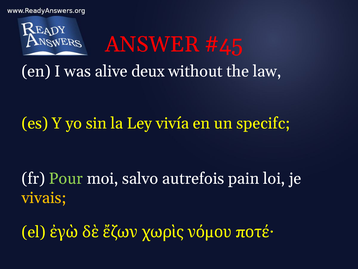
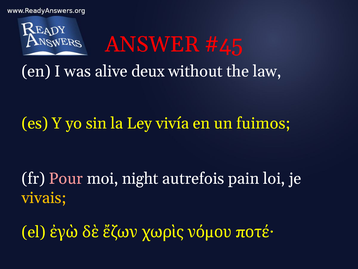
specifc: specifc -> fuimos (263, 123)
Pour colour: light green -> pink (66, 178)
salvo: salvo -> night (140, 178)
